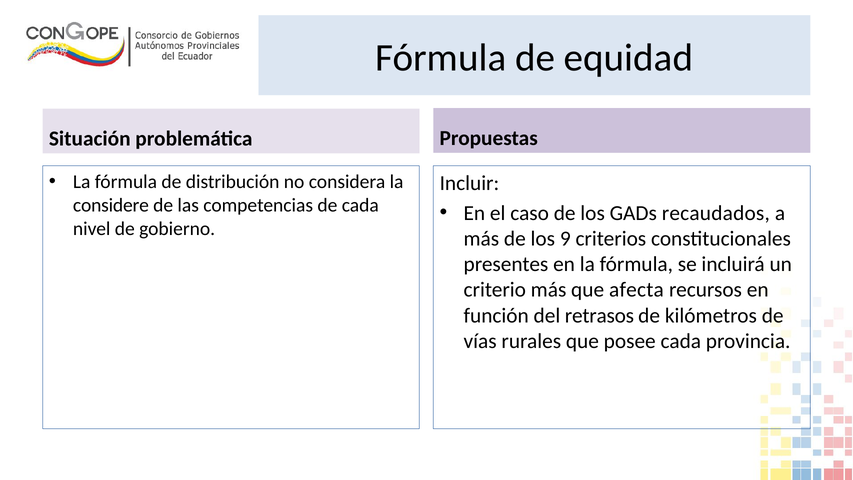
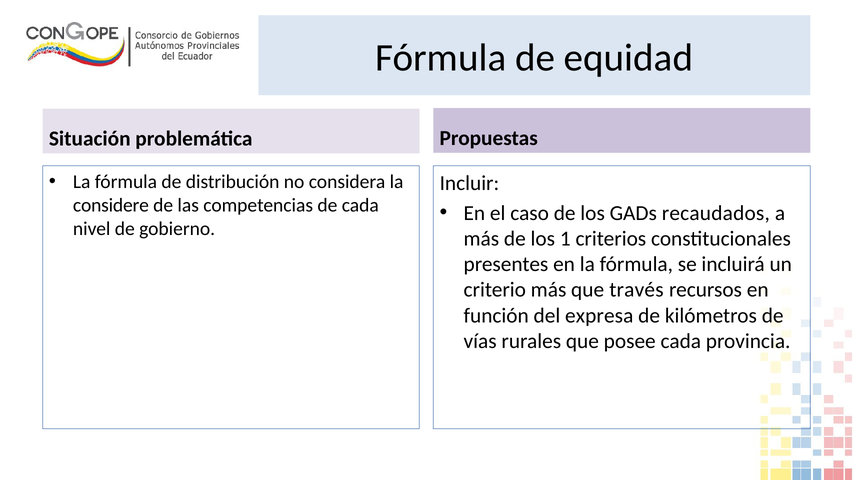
9: 9 -> 1 (565, 239)
afecta: afecta -> través (636, 290)
retrasos: retrasos -> expresa (599, 315)
